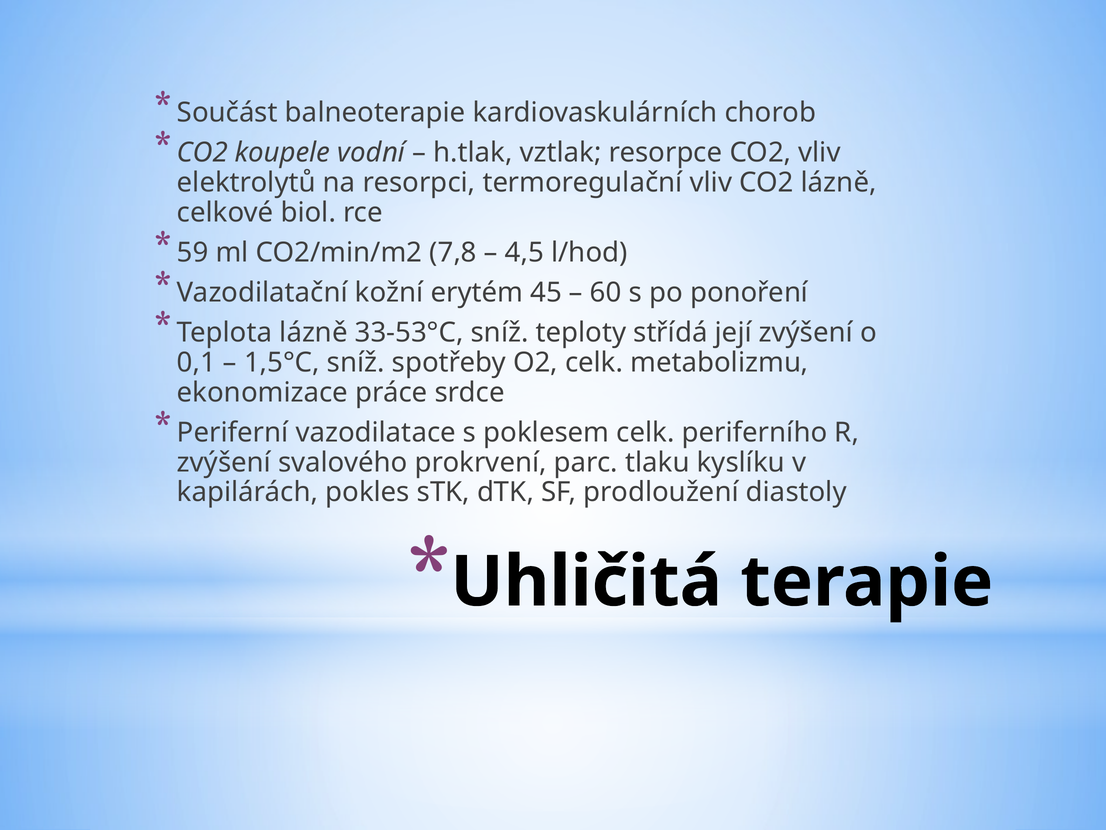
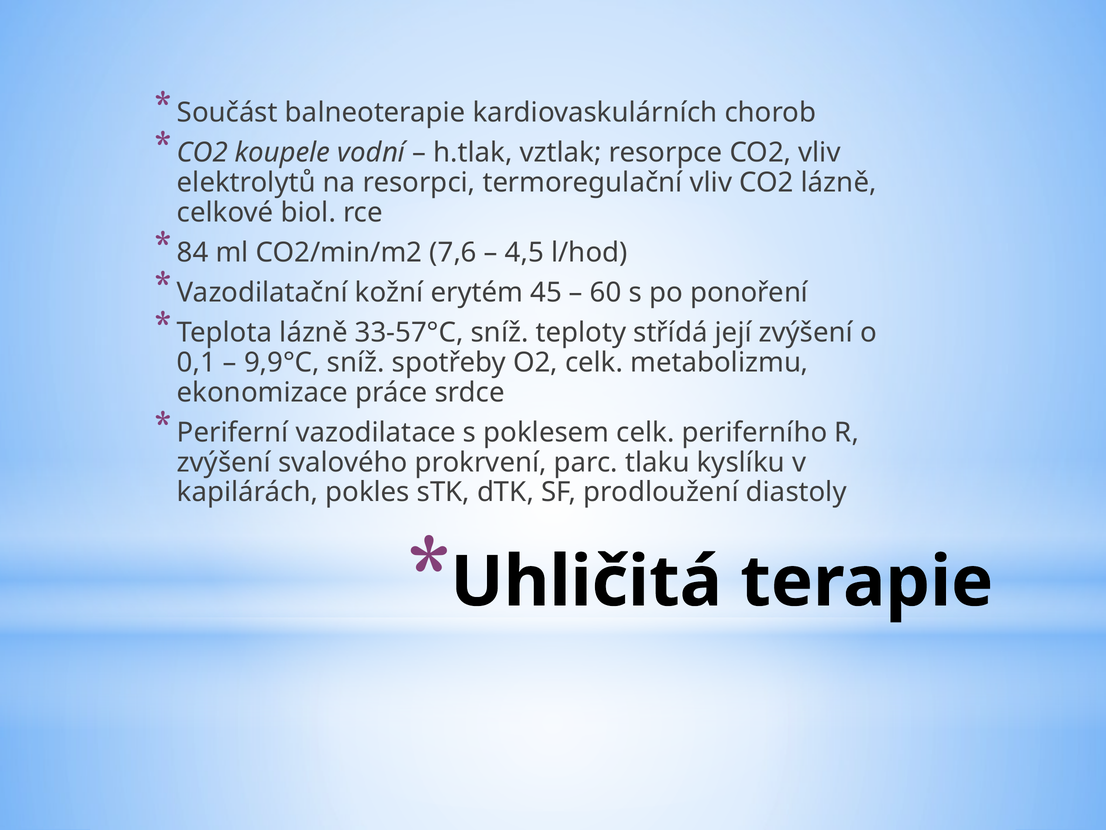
59: 59 -> 84 (193, 252)
7,8: 7,8 -> 7,6 (453, 252)
33-53°C: 33-53°C -> 33-57°C (409, 333)
1,5°C: 1,5°C -> 9,9°C (282, 362)
